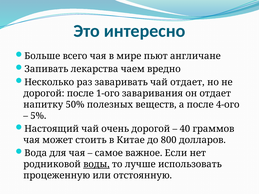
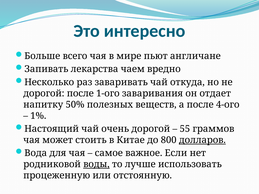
чай отдает: отдает -> откуда (187, 82)
5%: 5% -> 1% (38, 116)
40: 40 -> 55 (185, 129)
долларов underline: none -> present (202, 140)
